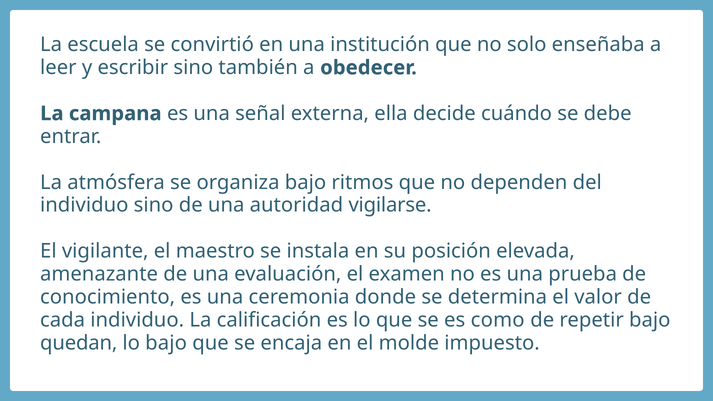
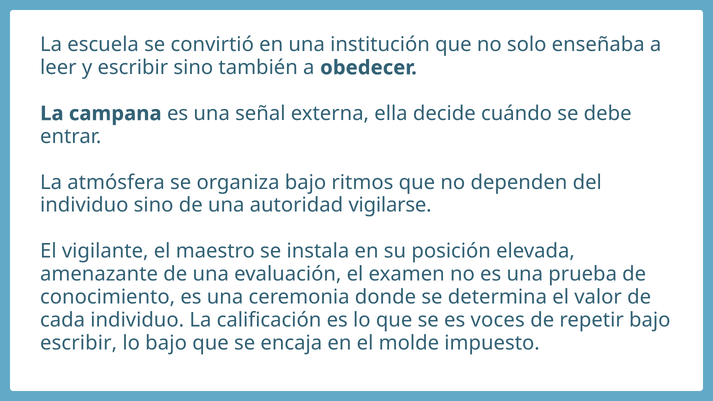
como: como -> voces (498, 320)
quedan: quedan -> escribir (79, 343)
